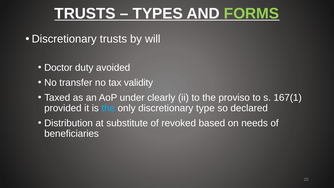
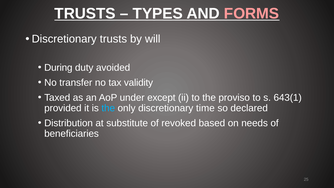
FORMS colour: light green -> pink (252, 14)
Doctor: Doctor -> During (58, 67)
clearly: clearly -> except (161, 98)
167(1: 167(1 -> 643(1 (288, 98)
type: type -> time (205, 108)
